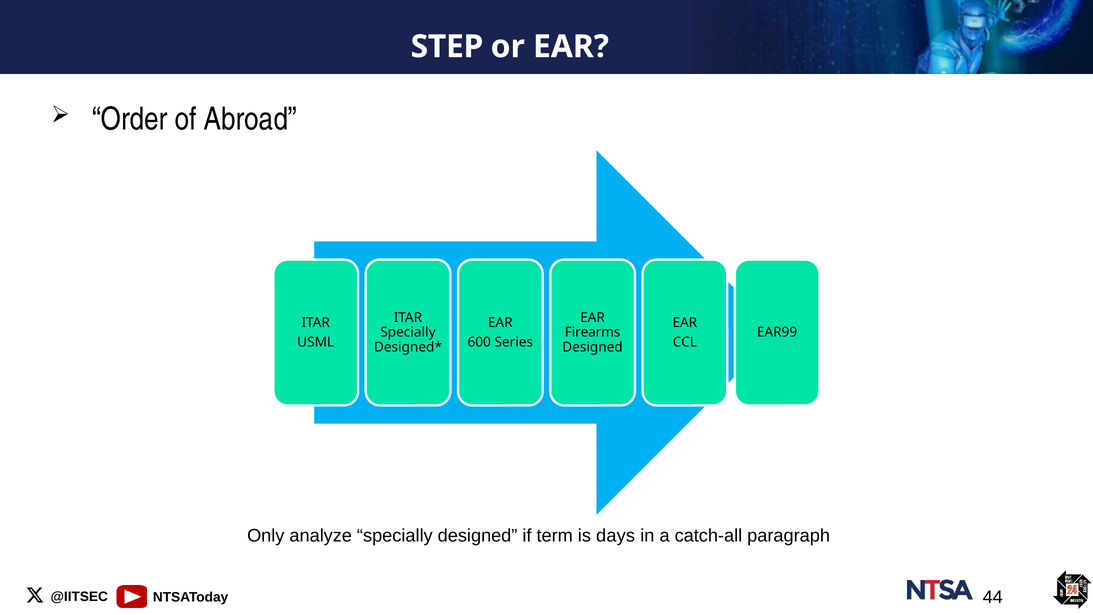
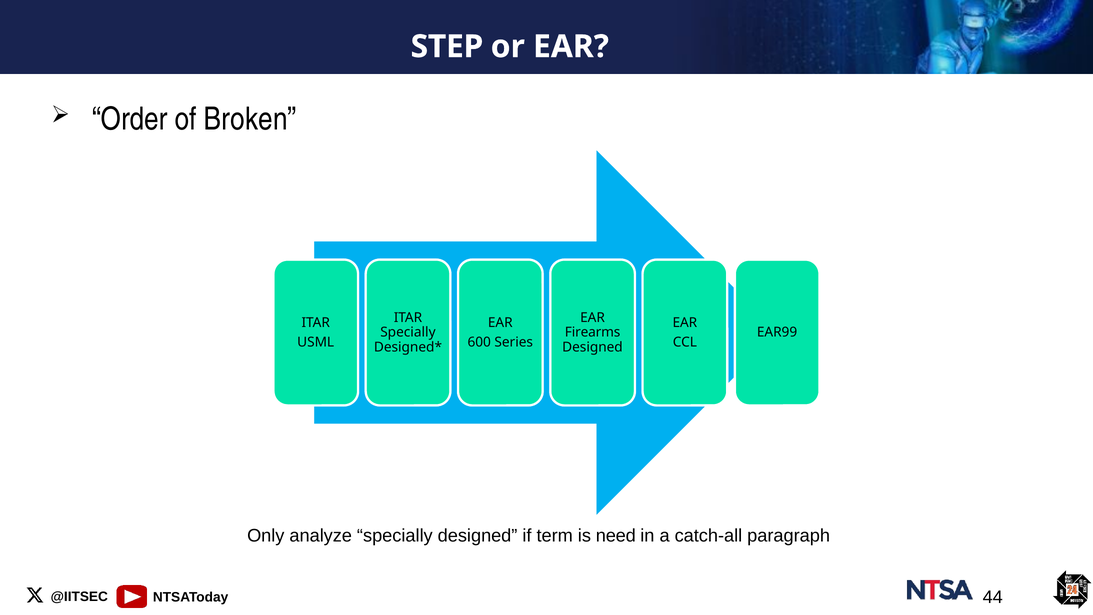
Abroad: Abroad -> Broken (250, 119)
days: days -> need (616, 535)
